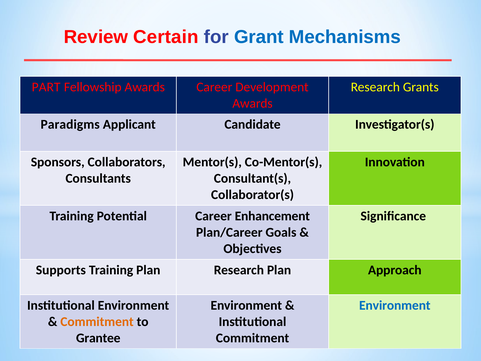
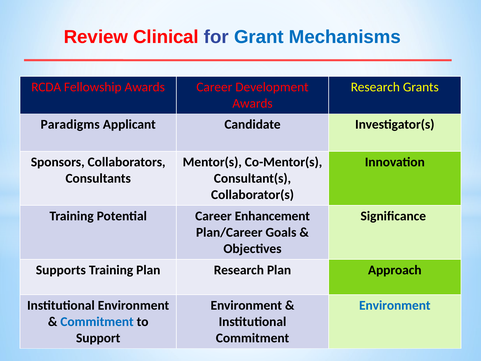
Certain: Certain -> Clinical (166, 37)
PART: PART -> RCDA (46, 87)
Commitment colour: orange -> blue (97, 321)
Grantee: Grantee -> Support (98, 338)
